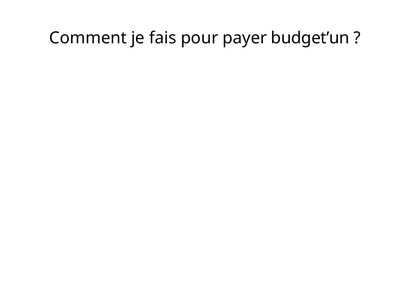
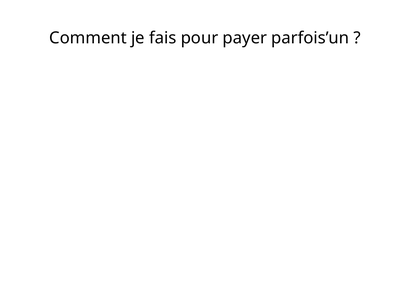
budget’un: budget’un -> parfois’un (310, 38)
